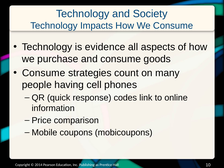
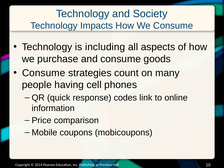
evidence: evidence -> including (105, 47)
